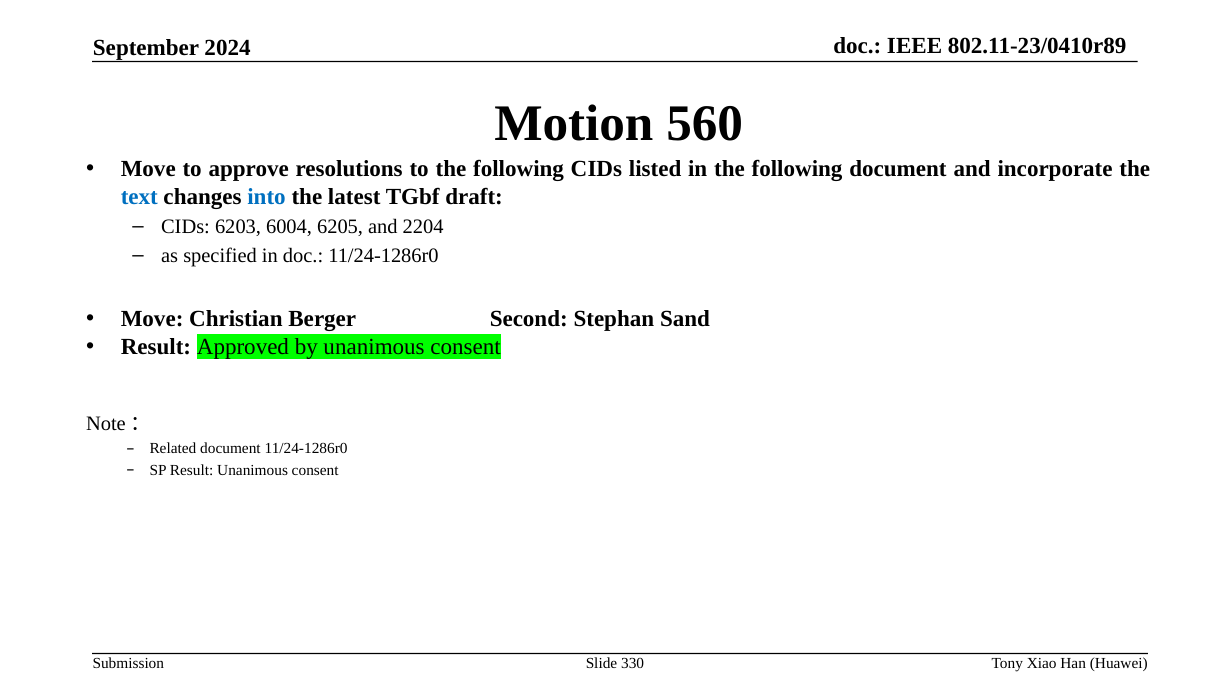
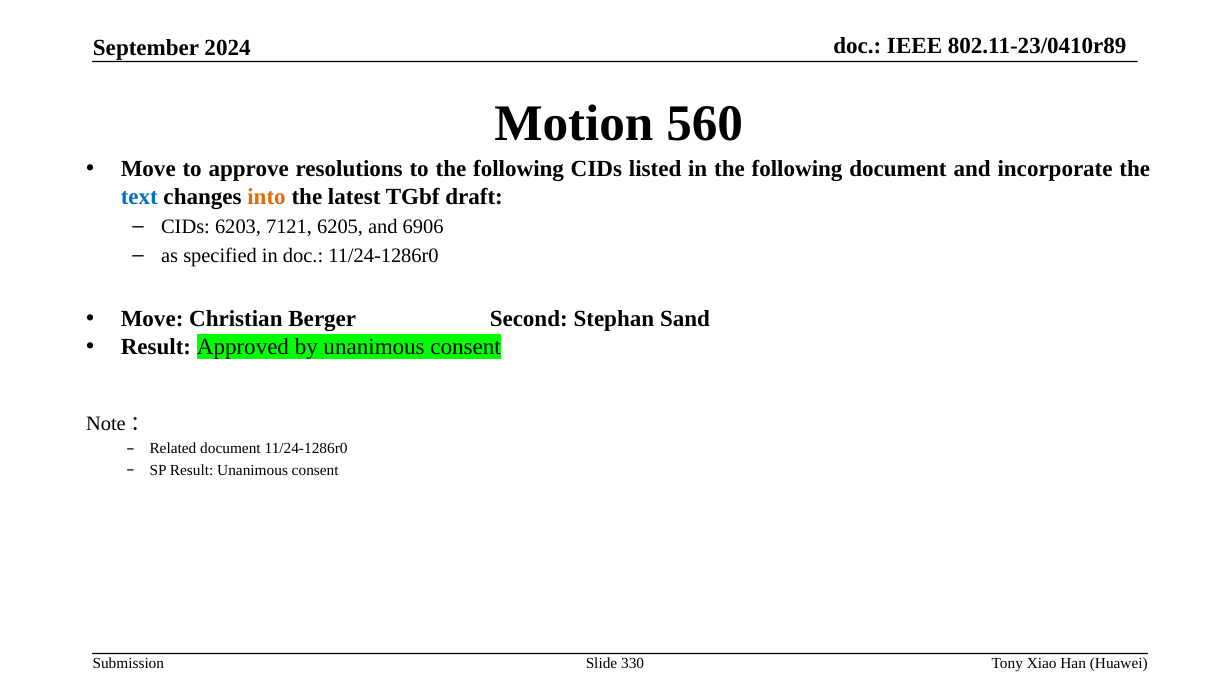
into colour: blue -> orange (267, 197)
6004: 6004 -> 7121 (289, 227)
2204: 2204 -> 6906 (423, 227)
